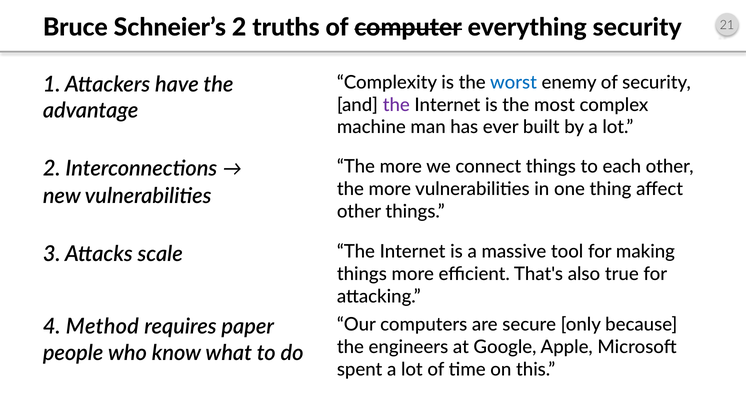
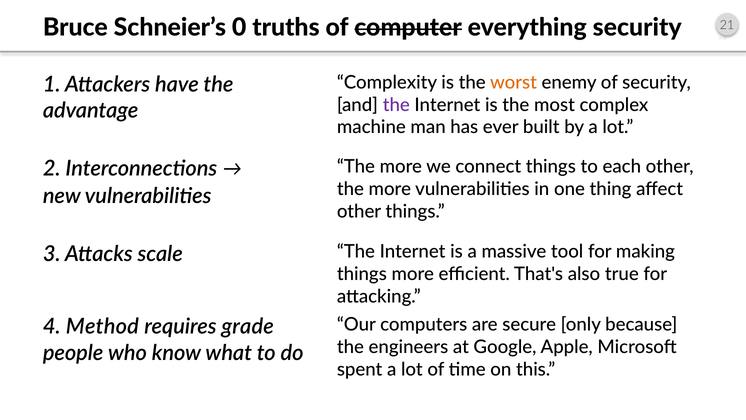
Schneier’s 2: 2 -> 0 (239, 27)
worst colour: blue -> orange (513, 82)
paper: paper -> grade (248, 326)
